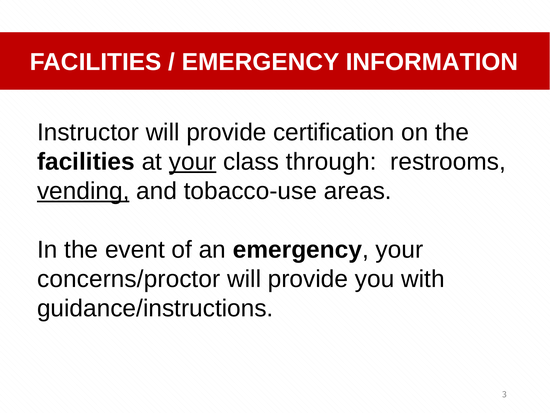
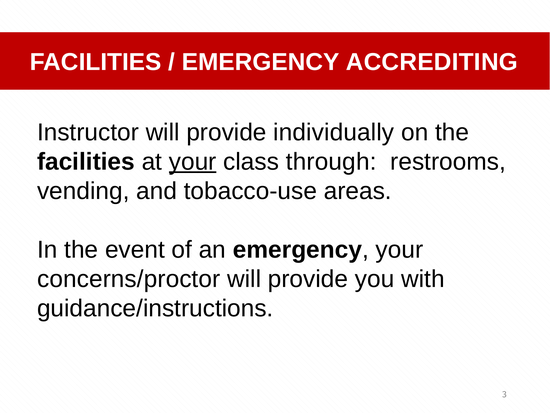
INFORMATION: INFORMATION -> ACCREDITING (432, 62)
certification: certification -> individually (334, 132)
vending underline: present -> none (83, 191)
